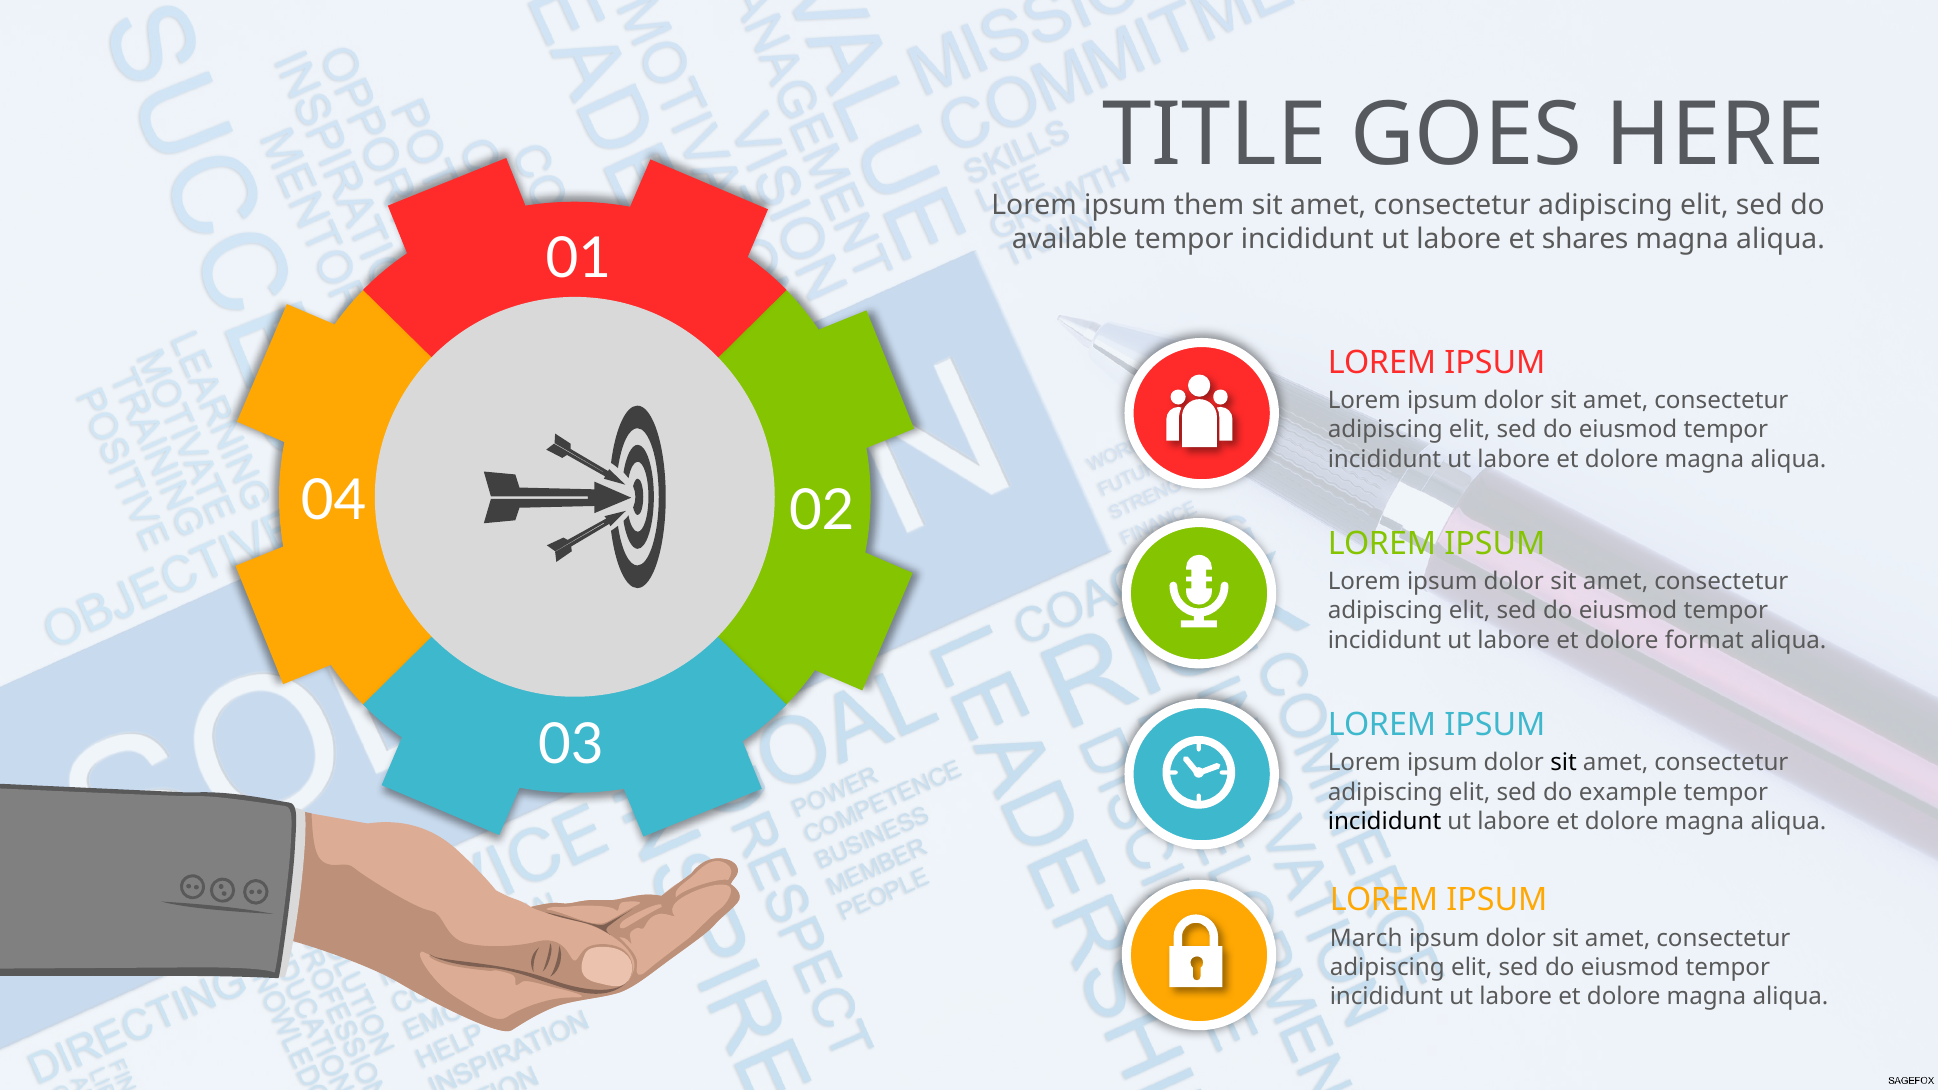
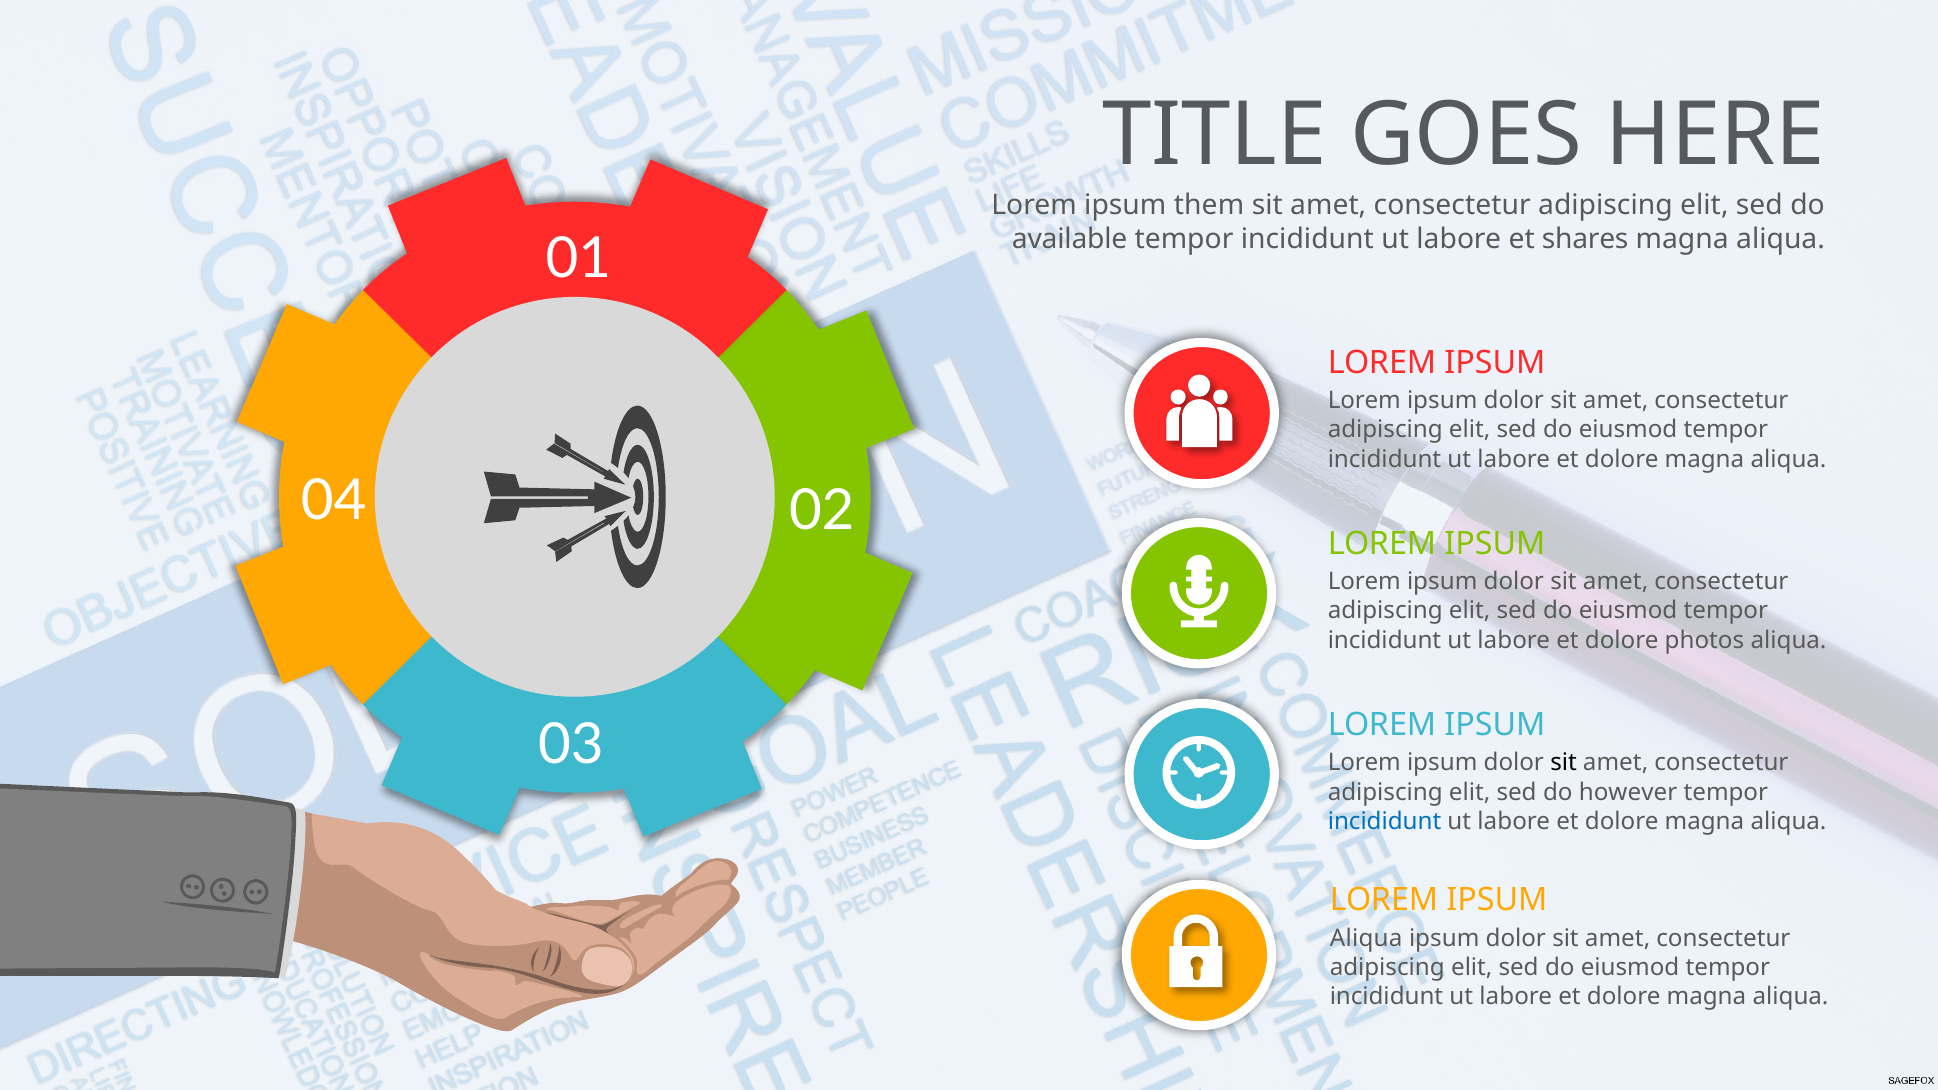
format: format -> photos (1704, 640)
example: example -> however (1628, 792)
incididunt colour: black -> blue (1385, 821)
March: March -> Aliqua (1366, 938)
